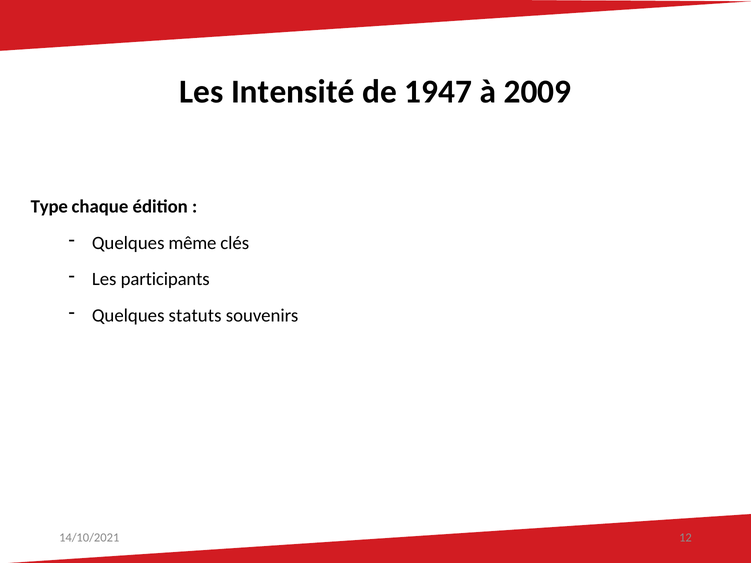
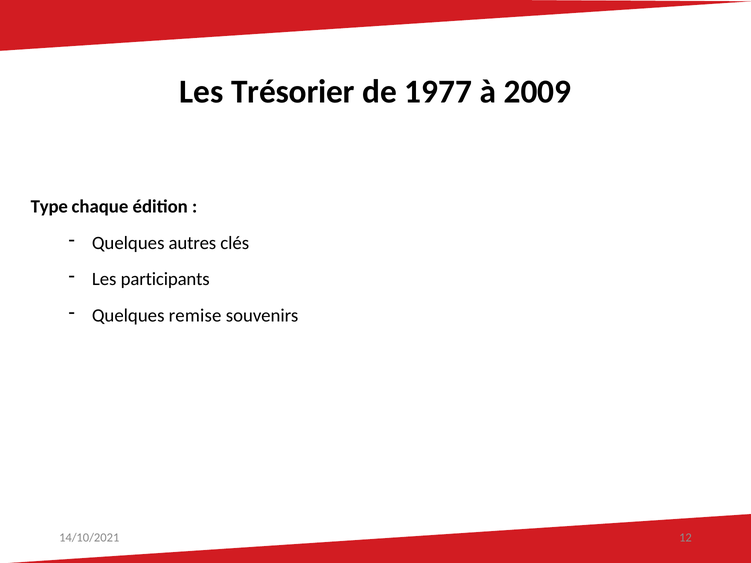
Intensité: Intensité -> Trésorier (293, 92)
1947: 1947 -> 1977 (438, 92)
même: même -> autres (192, 243)
statuts: statuts -> remise (195, 316)
